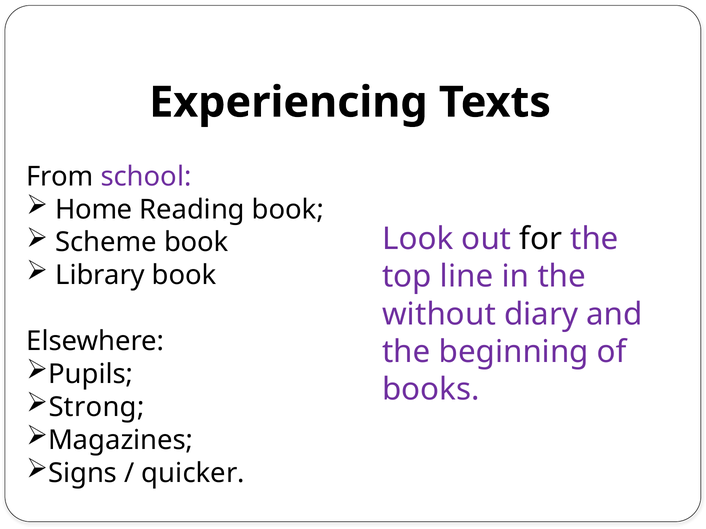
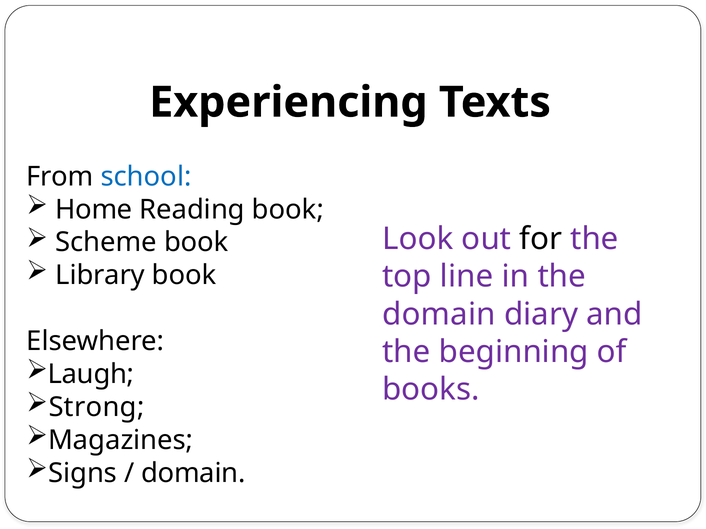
school colour: purple -> blue (146, 177)
without: without -> domain (439, 315)
Pupils: Pupils -> Laugh (91, 375)
quicker: quicker -> domain (193, 473)
